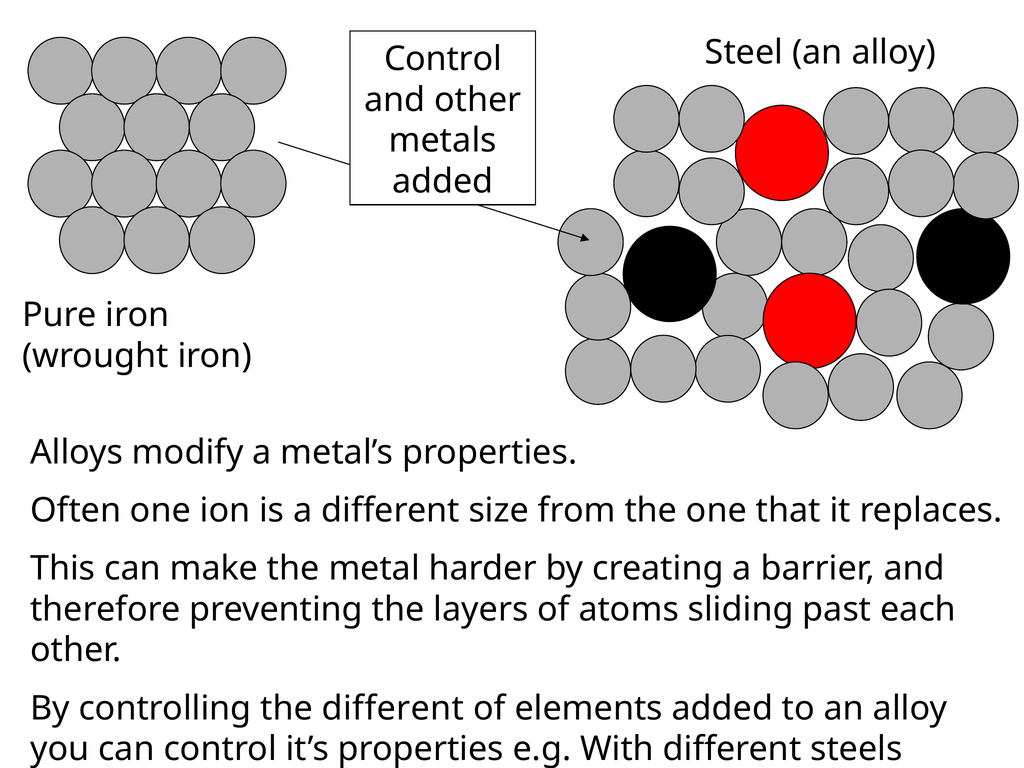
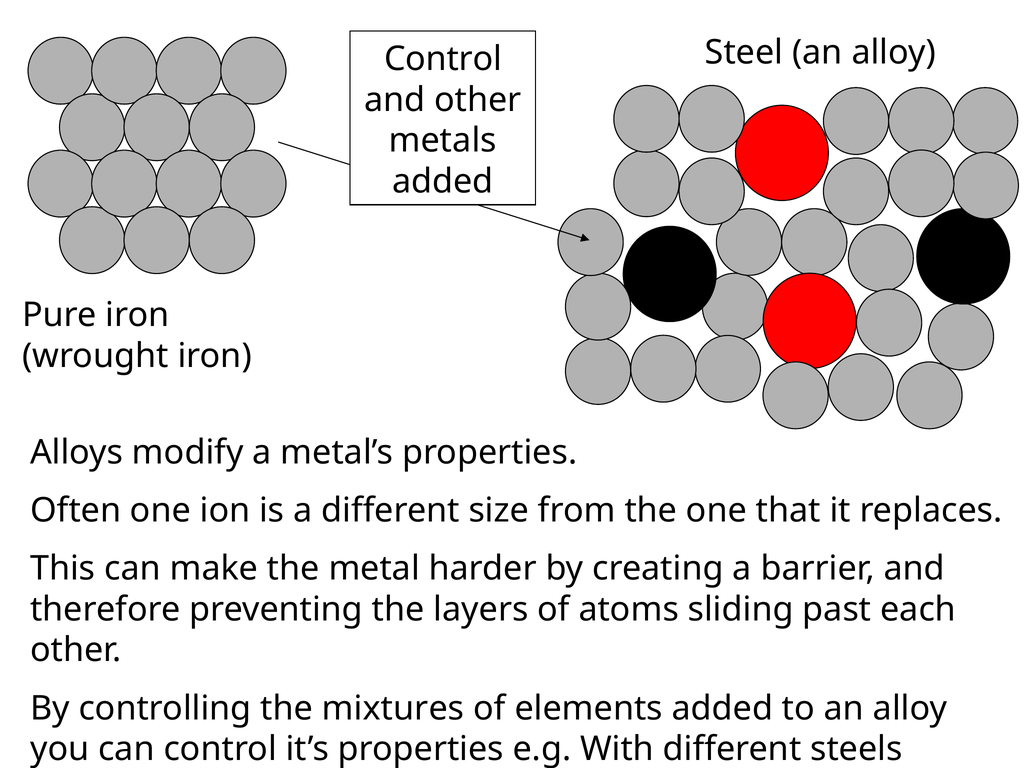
the different: different -> mixtures (393, 708)
